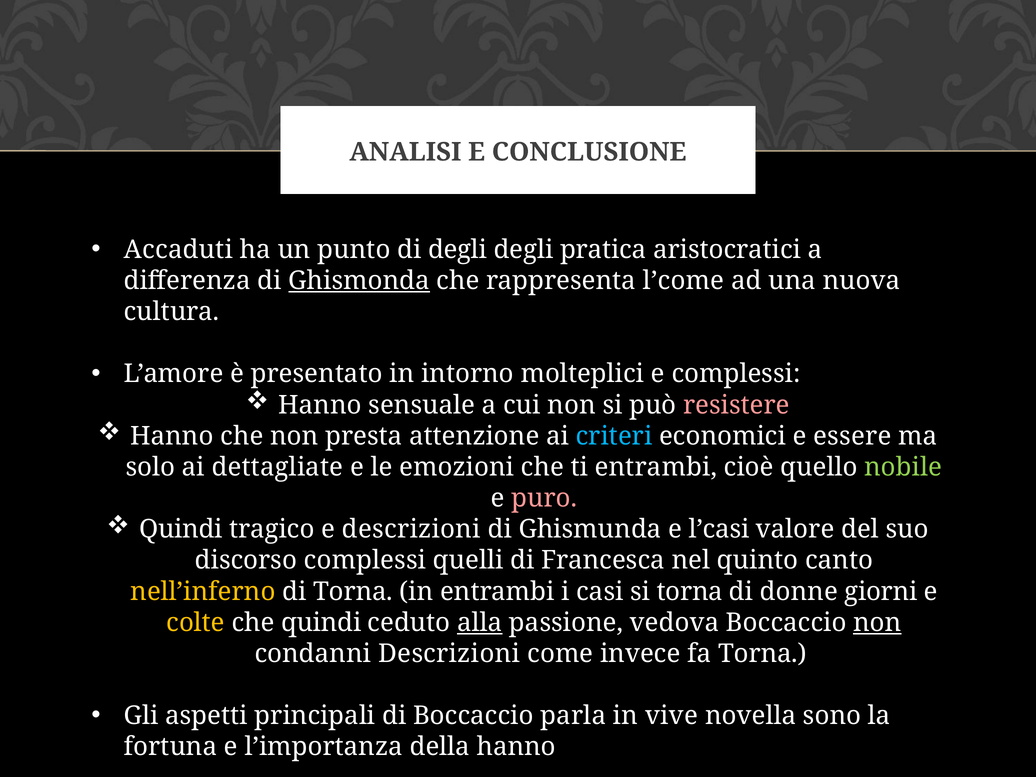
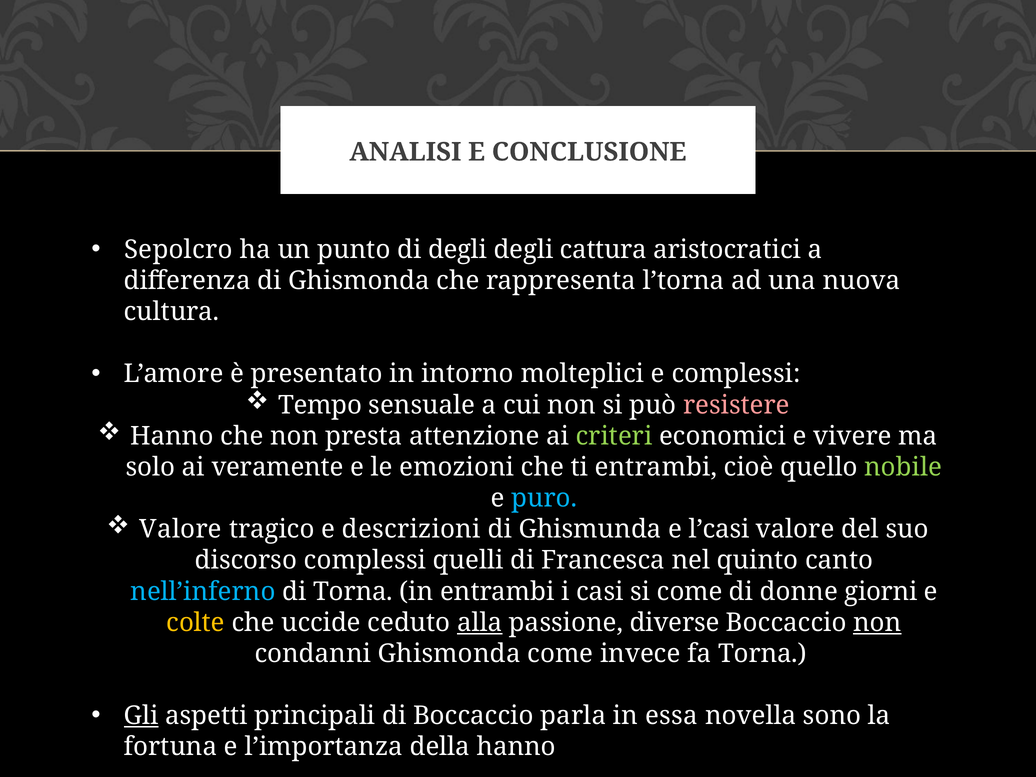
Accaduti: Accaduti -> Sepolcro (178, 250)
pratica: pratica -> cattura (603, 250)
Ghismonda underline: present -> none (359, 281)
l’come: l’come -> l’torna (684, 281)
Hanno: Hanno -> Tempo (320, 405)
criteri colour: light blue -> light green (614, 436)
essere: essere -> vivere (852, 436)
dettagliate: dettagliate -> veramente (278, 467)
puro colour: pink -> light blue (544, 498)
Quindi: Quindi -> Valore (181, 529)
nell’inferno colour: yellow -> light blue (203, 591)
si torna: torna -> come (690, 591)
che quindi: quindi -> uccide (321, 623)
vedova: vedova -> diverse (675, 623)
condanni Descrizioni: Descrizioni -> Ghismonda (449, 654)
Gli underline: none -> present (141, 716)
vive: vive -> essa (671, 716)
